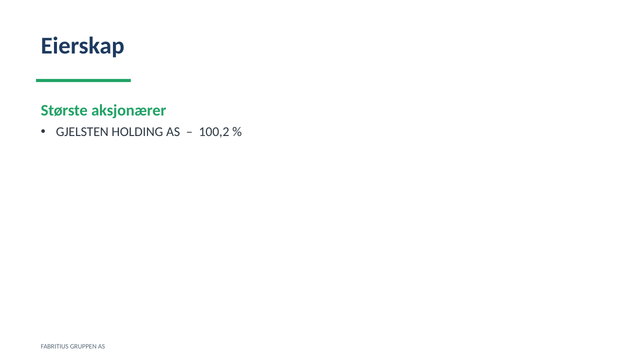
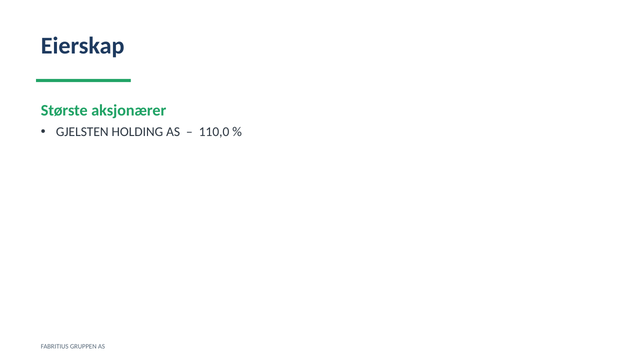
100,2: 100,2 -> 110,0 (214, 132)
